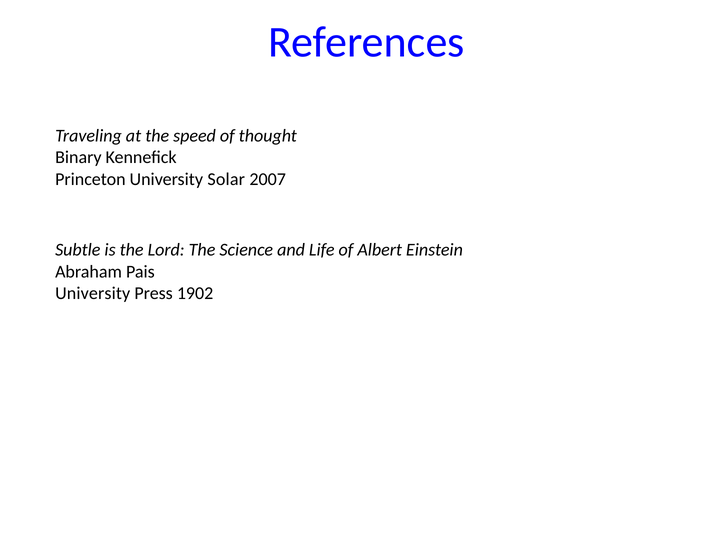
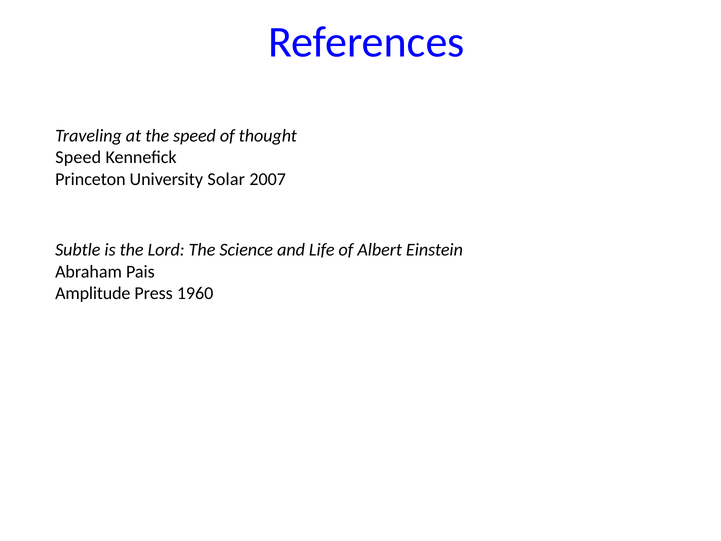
Binary: Binary -> Speed (78, 157)
University: University -> Amplitude (93, 293)
1902: 1902 -> 1960 (195, 293)
